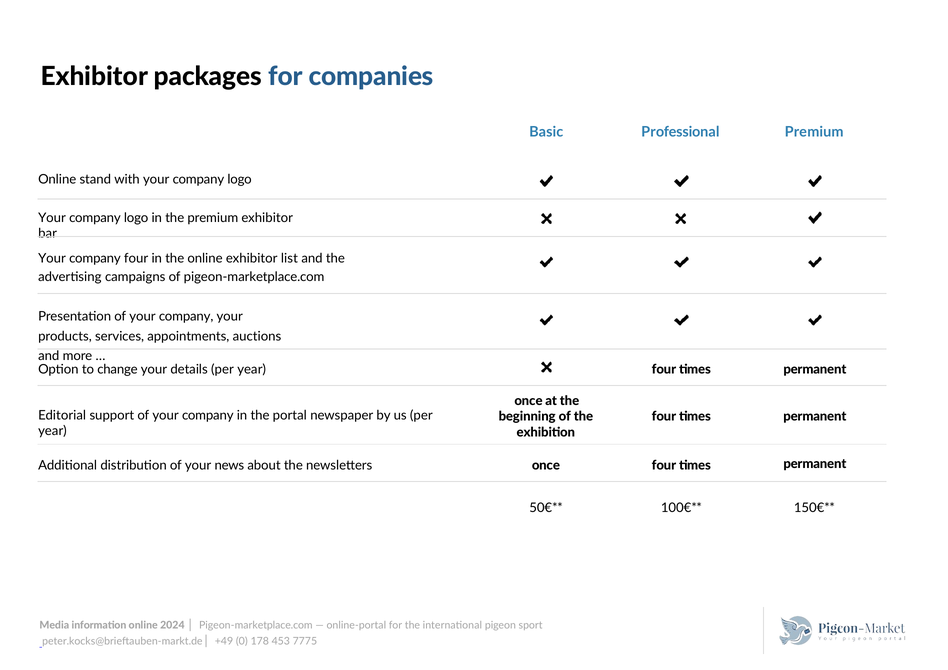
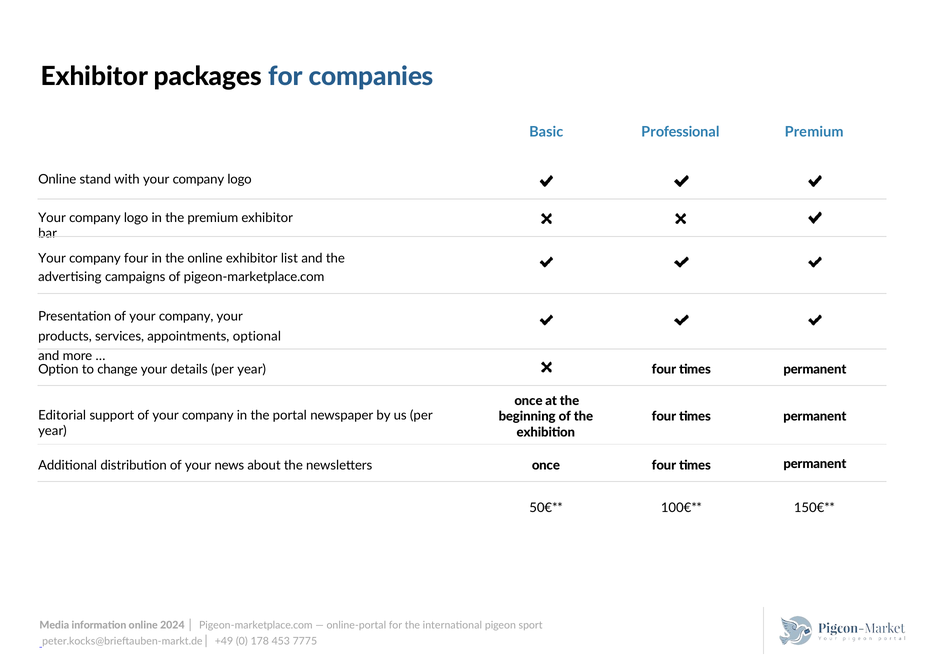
auctions: auctions -> optional (257, 336)
